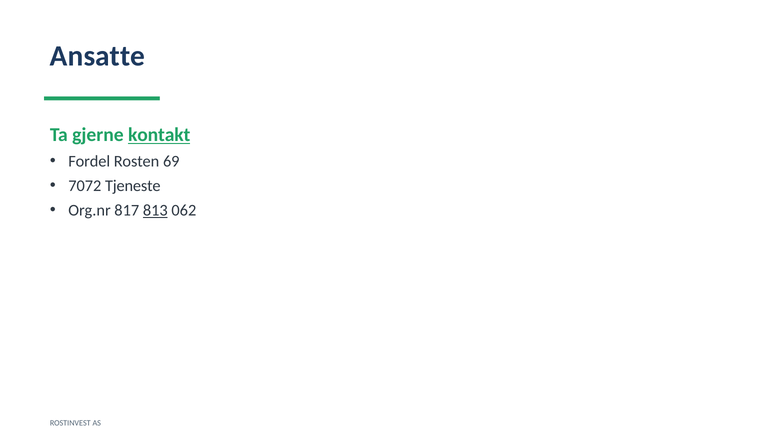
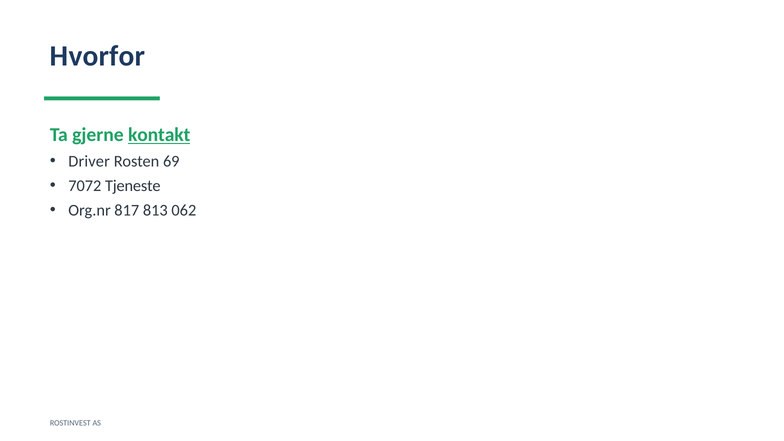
Ansatte: Ansatte -> Hvorfor (98, 56)
Fordel: Fordel -> Driver (89, 161)
813 underline: present -> none (155, 210)
